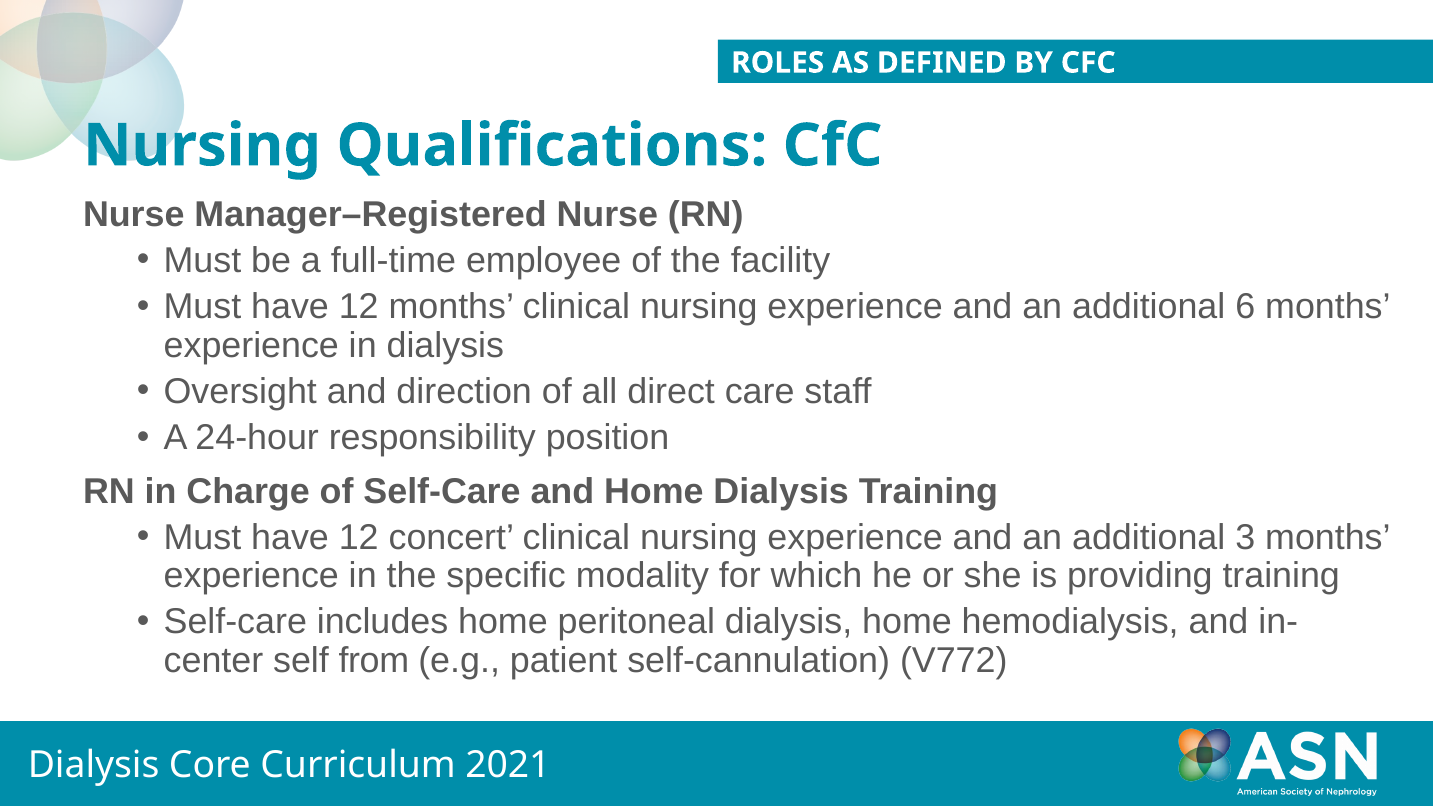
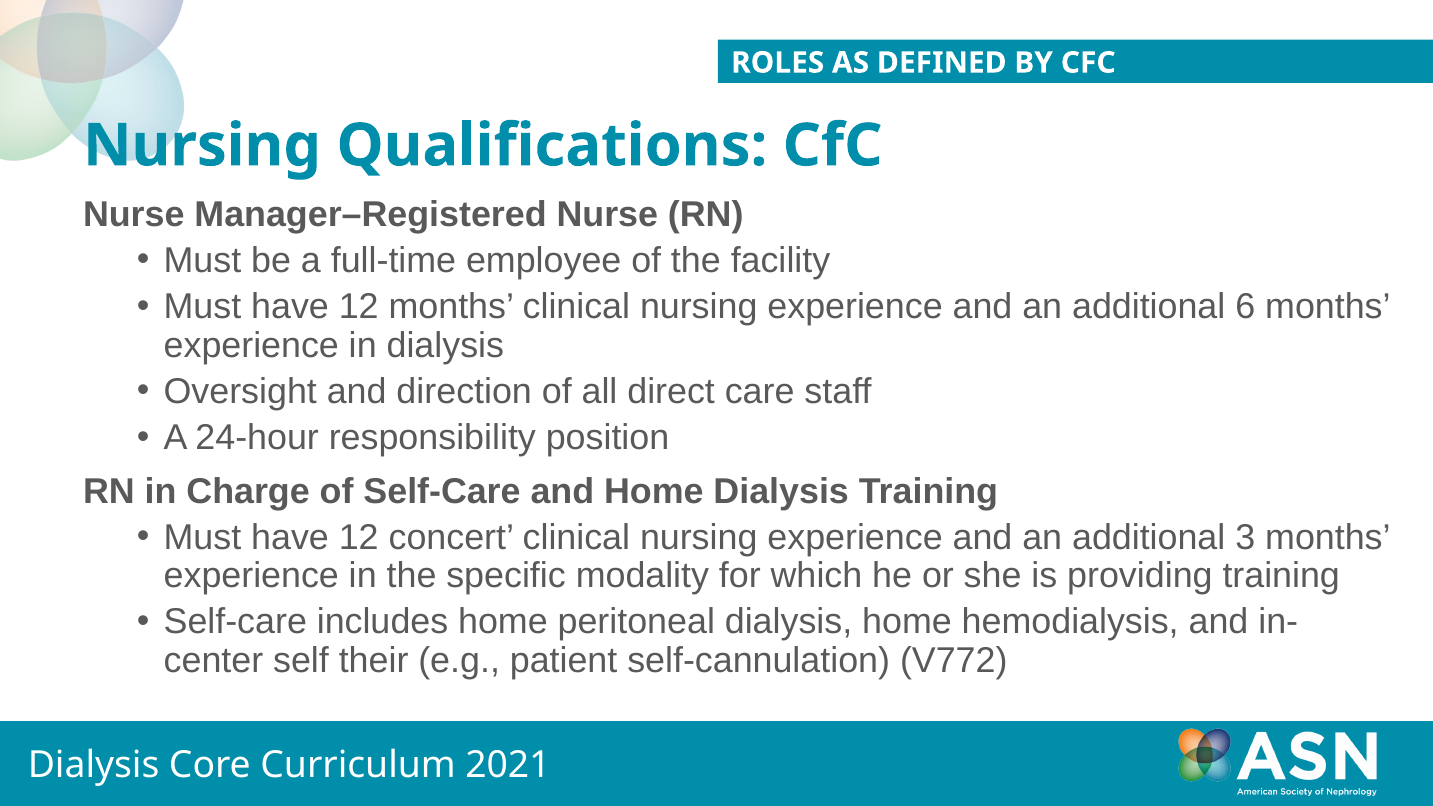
from: from -> their (374, 661)
